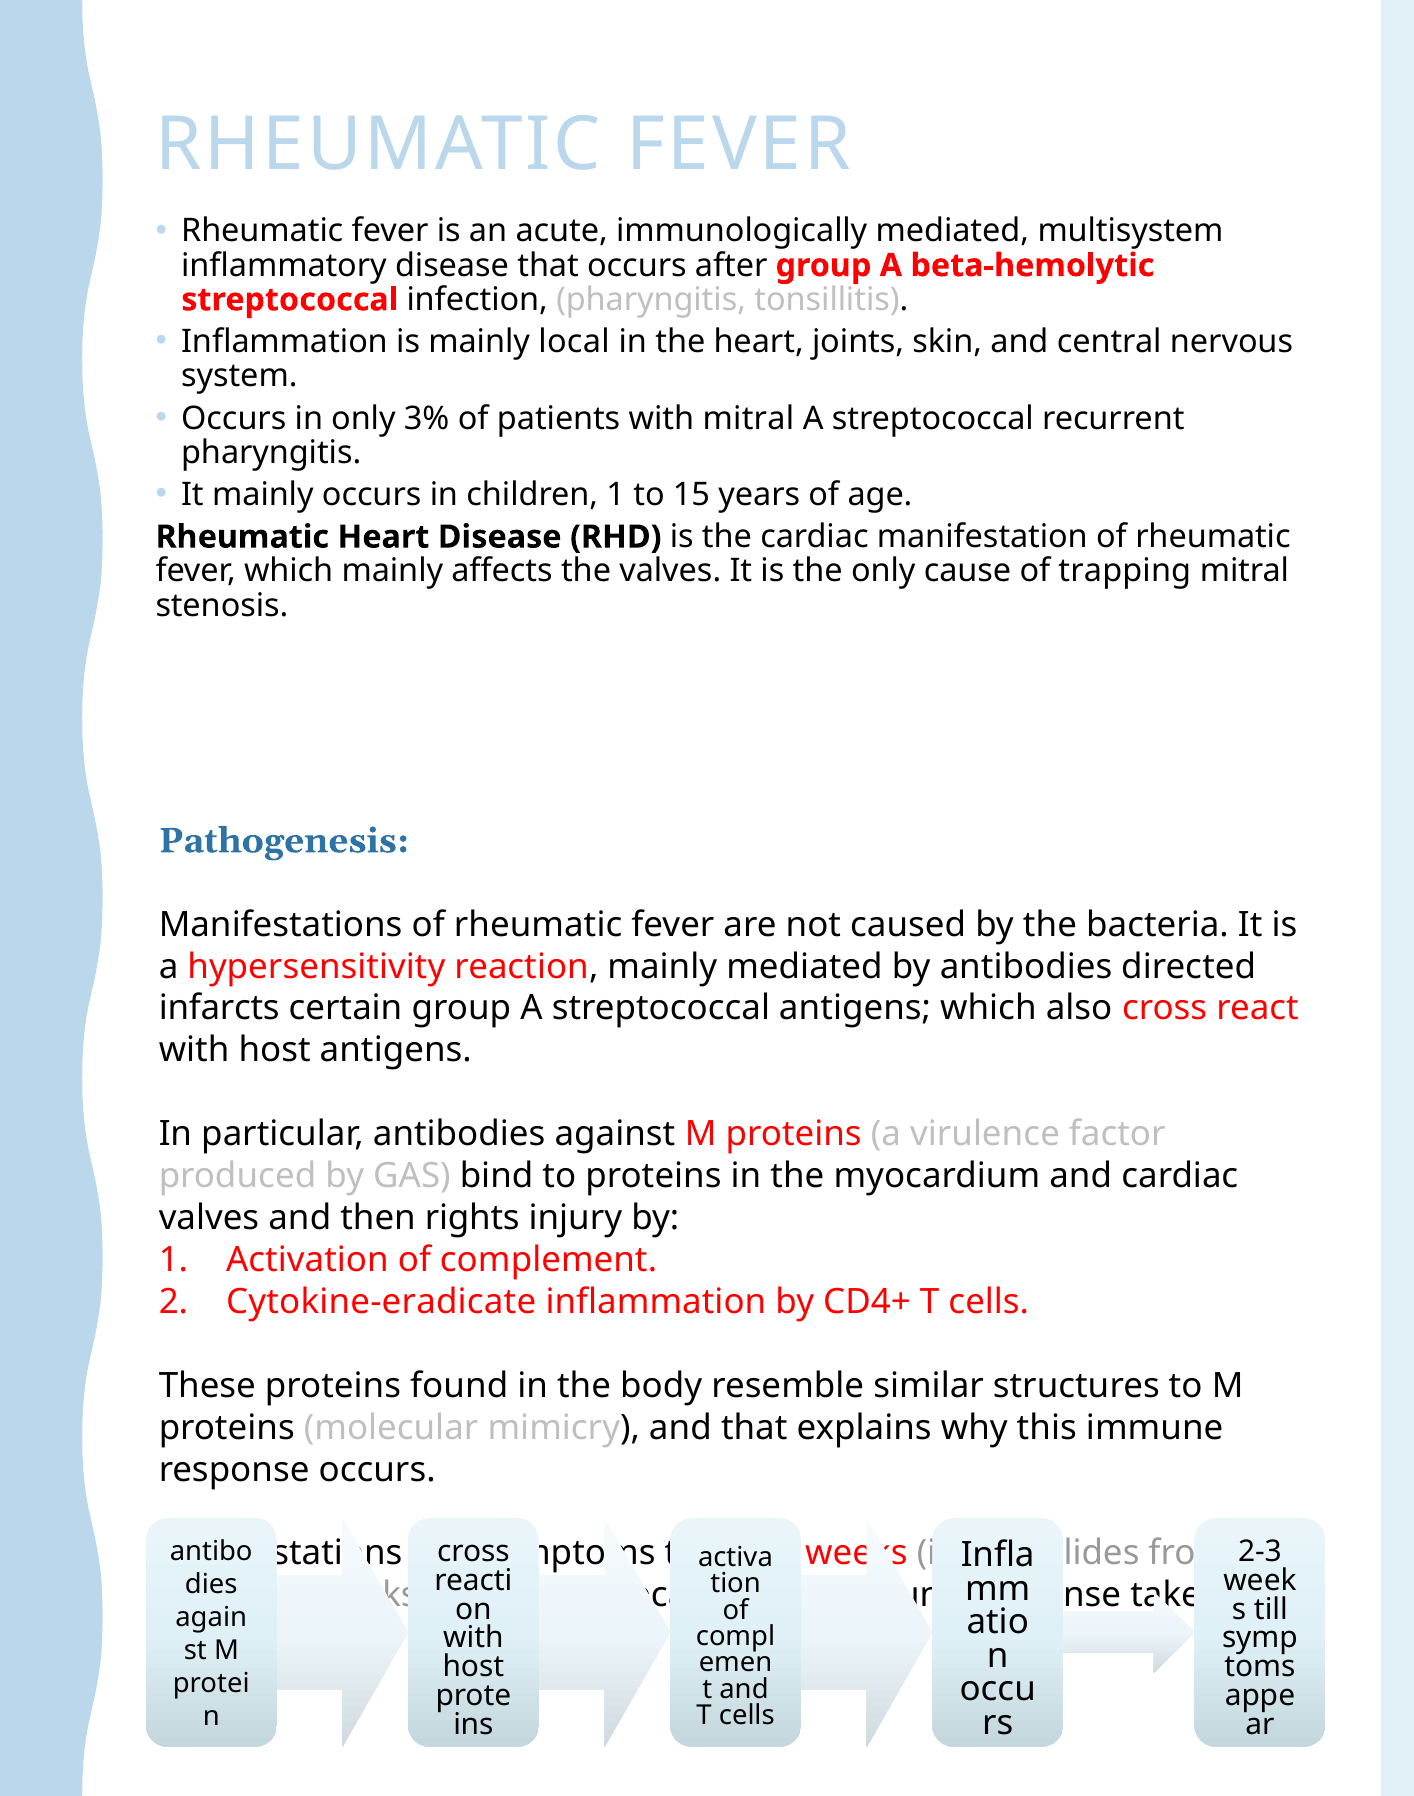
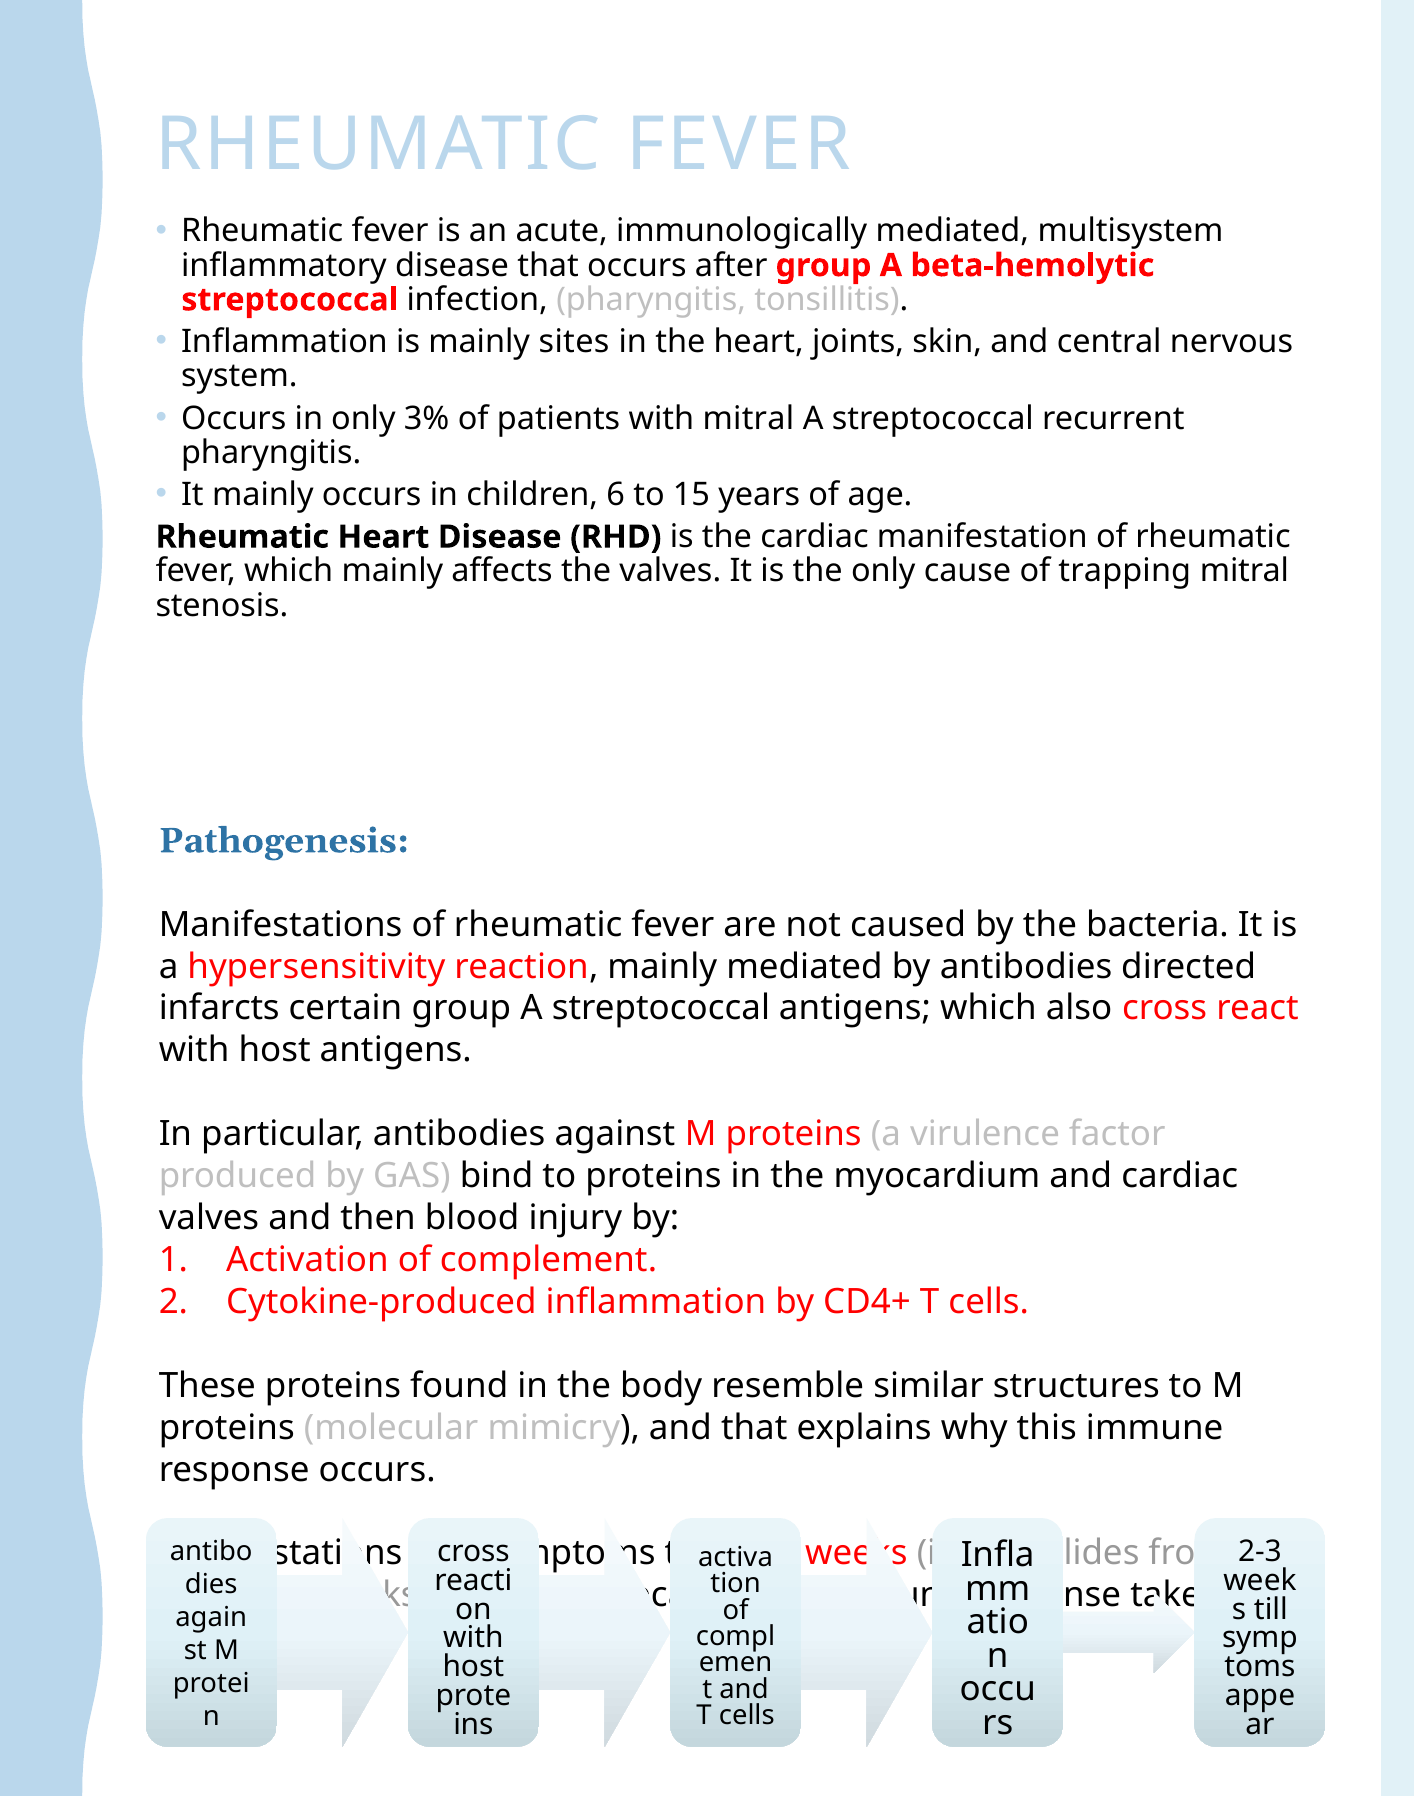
local: local -> sites (574, 342)
children 1: 1 -> 6 (616, 495)
rights: rights -> blood (472, 1218)
Cytokine-eradicate: Cytokine-eradicate -> Cytokine-produced (381, 1302)
